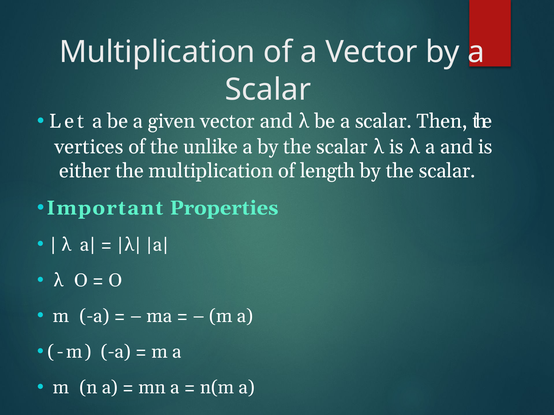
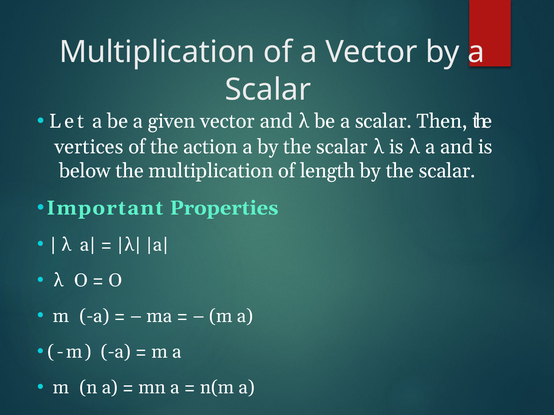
unlike: unlike -> action (210, 147)
either: either -> below (85, 171)
